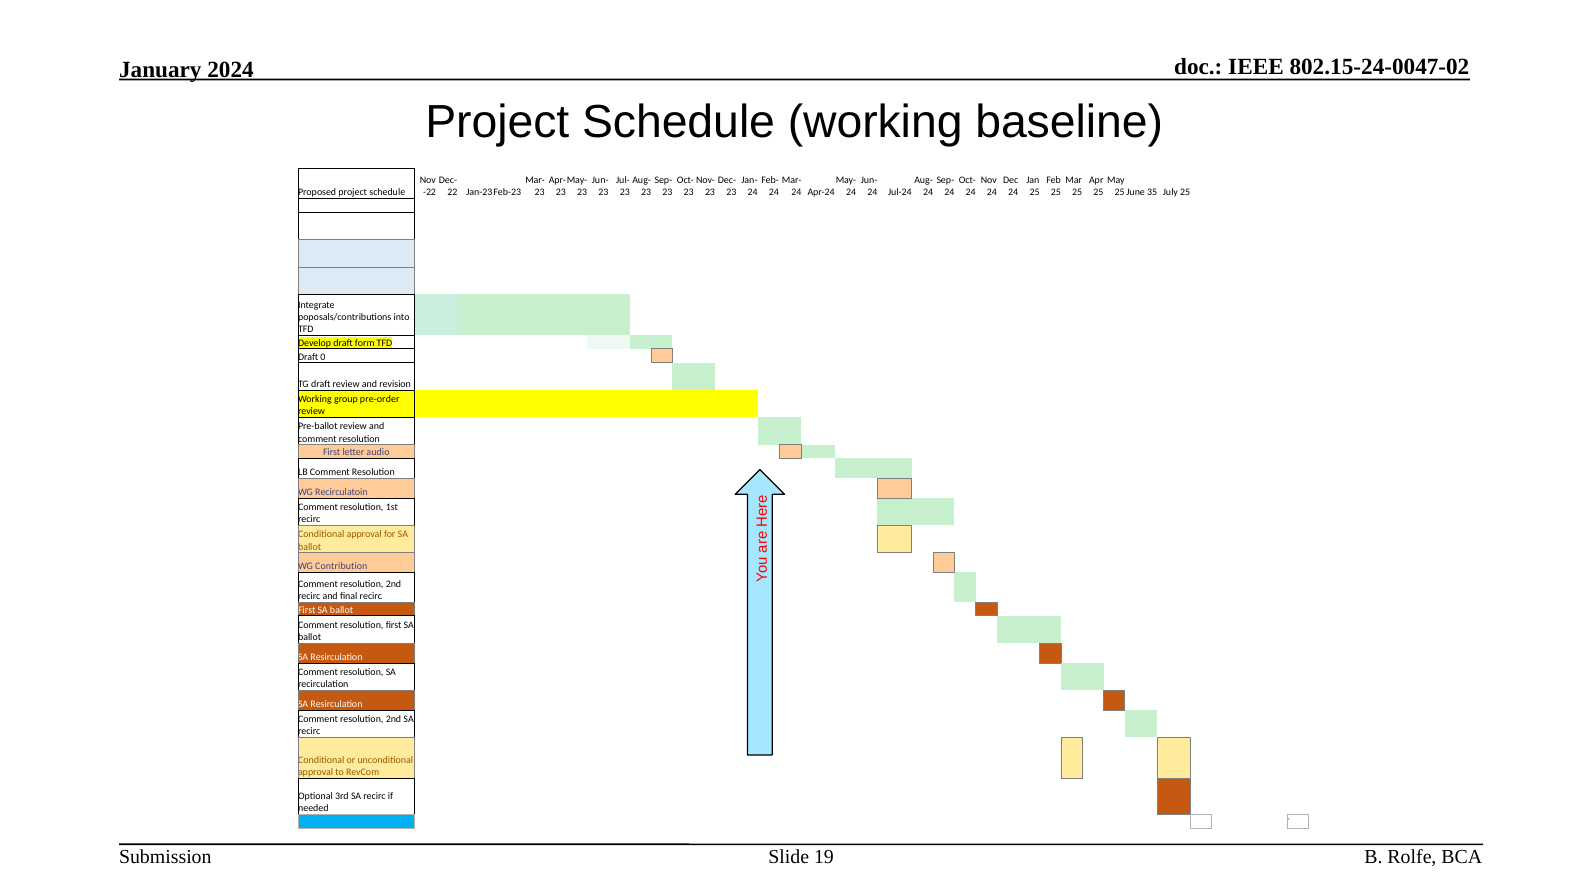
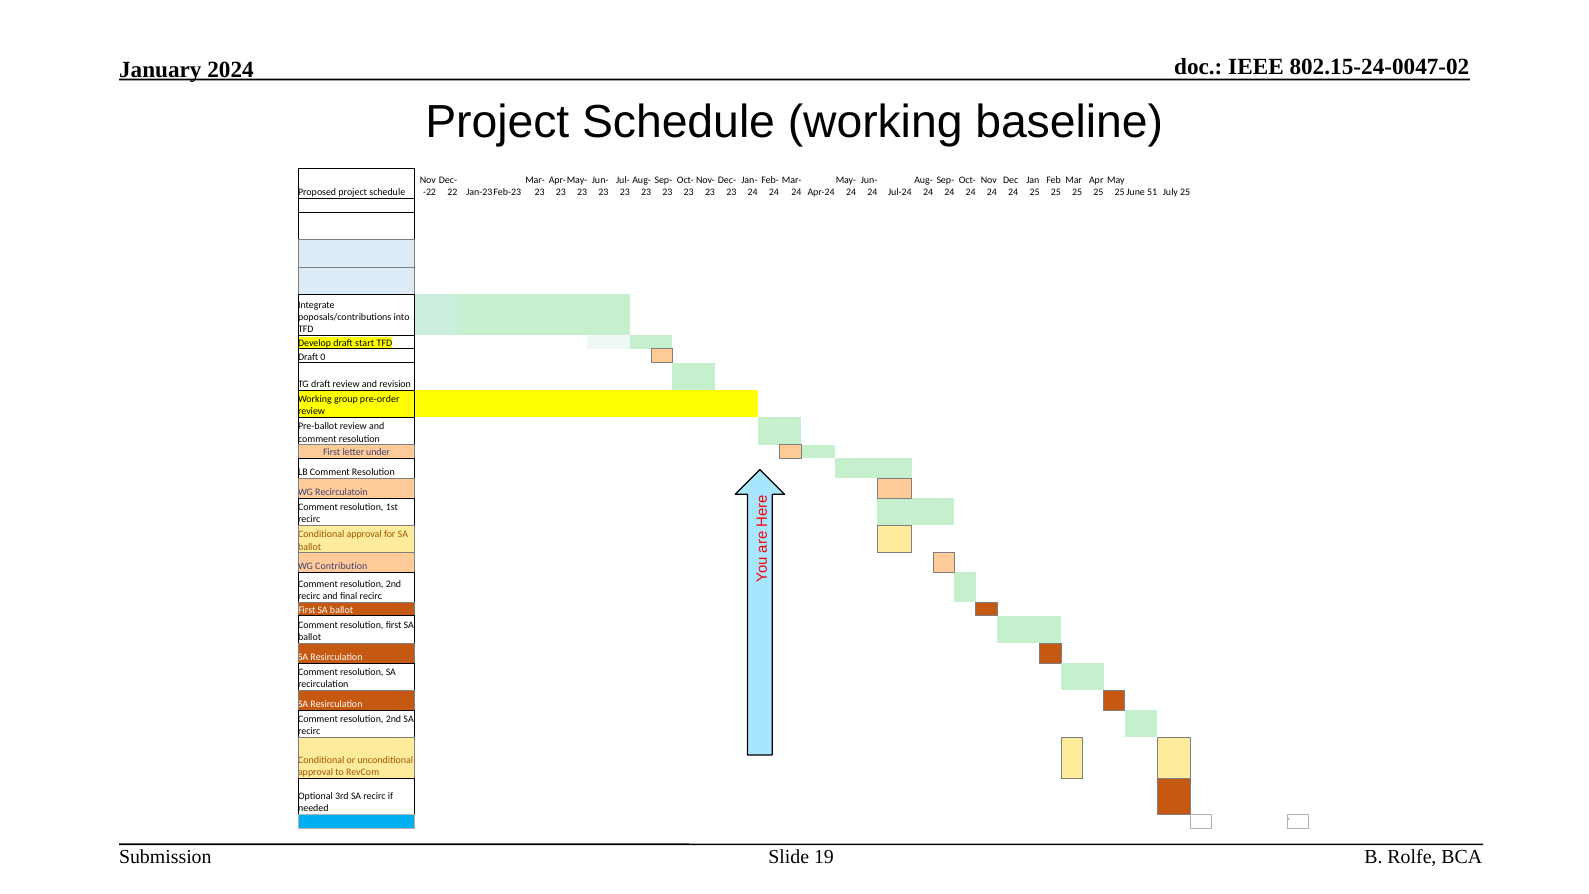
35: 35 -> 51 (1152, 193)
form: form -> start (365, 343)
audio: audio -> under (378, 452)
